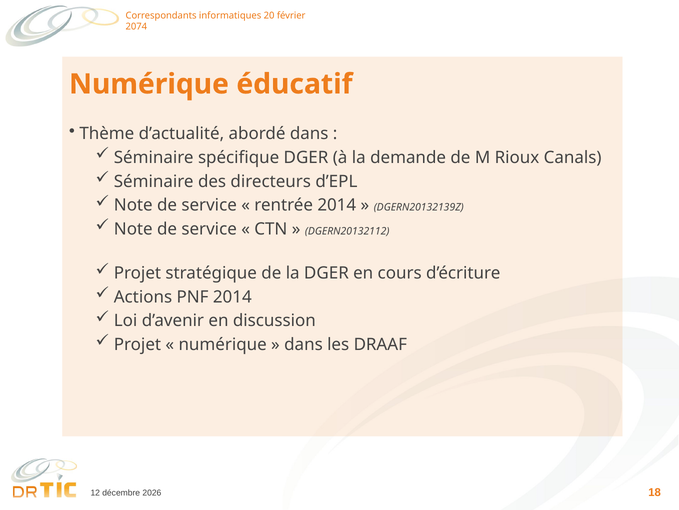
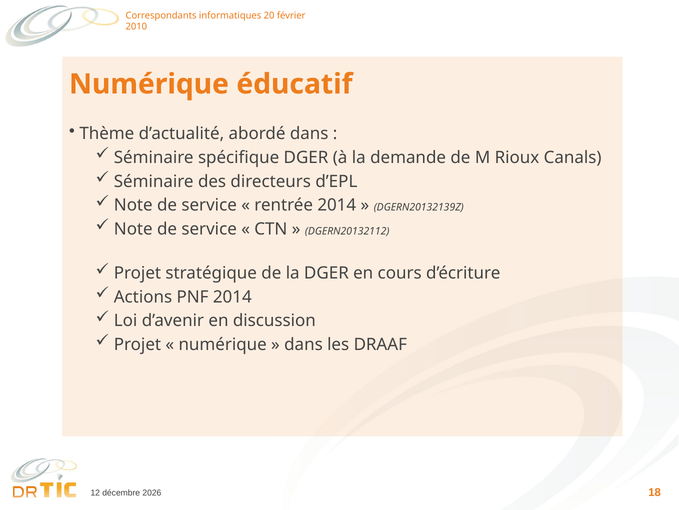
2074: 2074 -> 2010 (136, 27)
